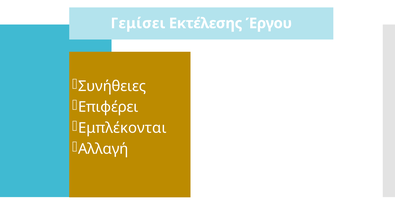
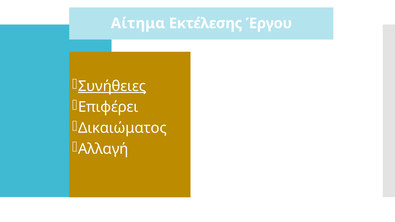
Γεμίσει: Γεμίσει -> Αίτημα (138, 23)
Συνήθειες underline: none -> present (112, 86)
Εμπλέκονται: Εμπλέκονται -> Δικαιώματος (122, 128)
